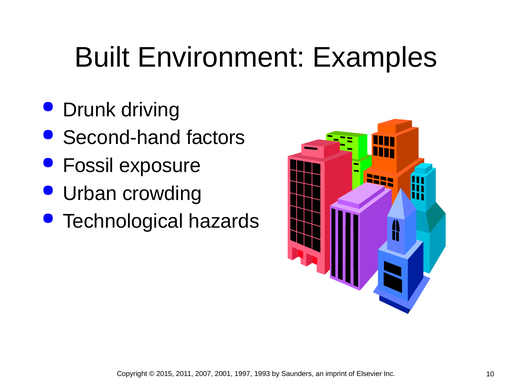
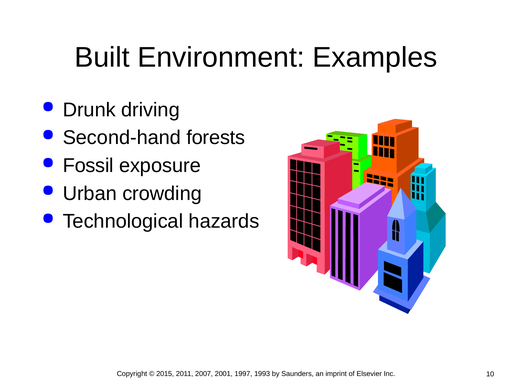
factors: factors -> forests (216, 138)
